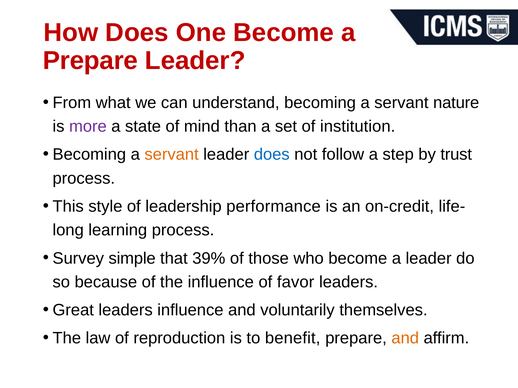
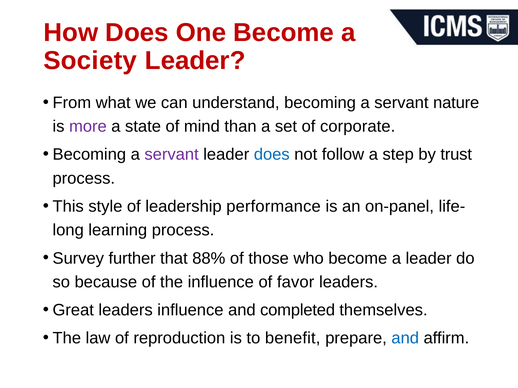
Prepare: Prepare -> Society (90, 61)
institution: institution -> corporate (358, 127)
servant colour: orange -> purple (172, 155)
on-credit: on-credit -> on-panel (400, 207)
simple: simple -> further (132, 259)
39%: 39% -> 88% (209, 259)
voluntarily: voluntarily -> completed (298, 310)
and colour: orange -> blue (405, 339)
